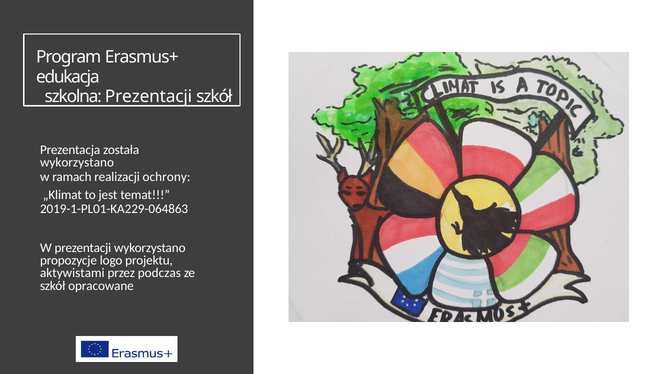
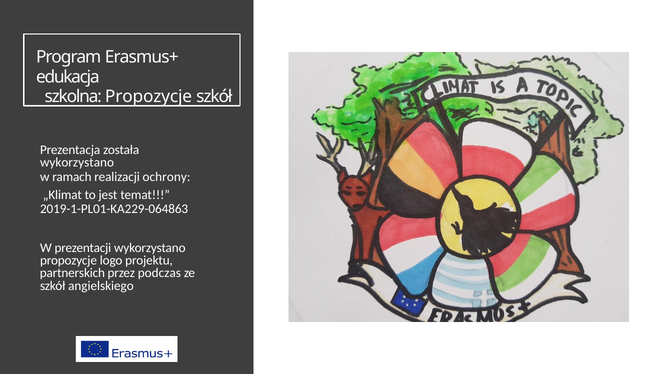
szkolna Prezentacji: Prezentacji -> Propozycje (149, 96)
aktywistami: aktywistami -> partnerskich (72, 273)
opracowane: opracowane -> angielskiego (101, 285)
